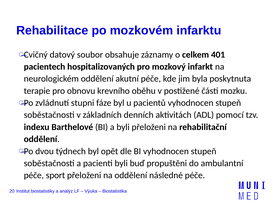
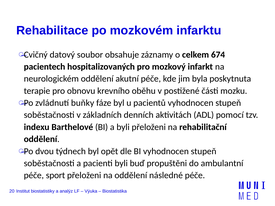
401: 401 -> 674 (218, 55)
stupni: stupni -> buňky (83, 103)
